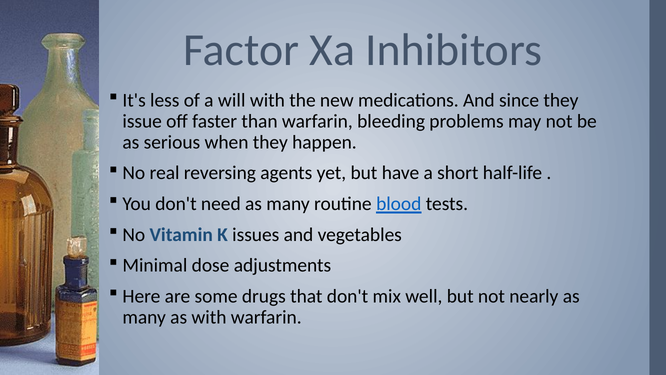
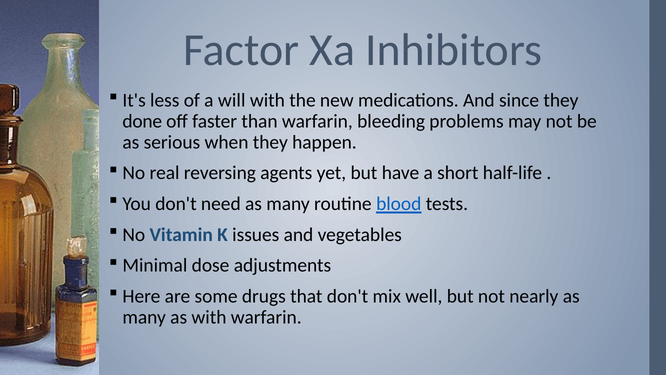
issue: issue -> done (142, 121)
